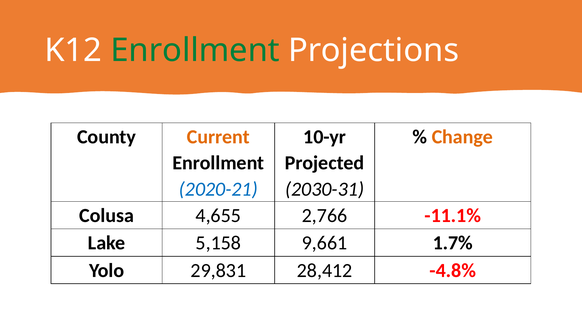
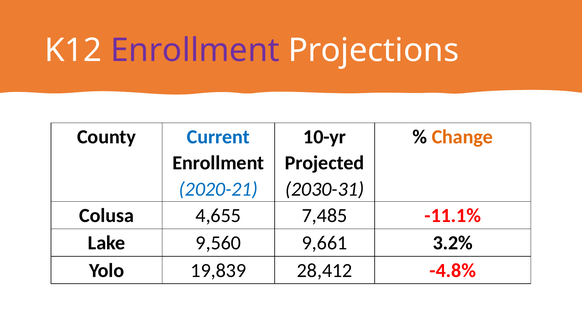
Enrollment colour: green -> purple (195, 50)
Current colour: orange -> blue (218, 137)
2,766: 2,766 -> 7,485 (325, 216)
5,158: 5,158 -> 9,560 (218, 243)
1.7%: 1.7% -> 3.2% (453, 243)
29,831: 29,831 -> 19,839 (218, 271)
